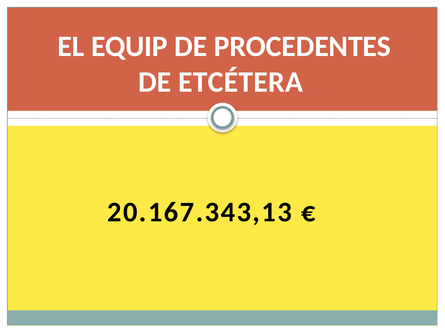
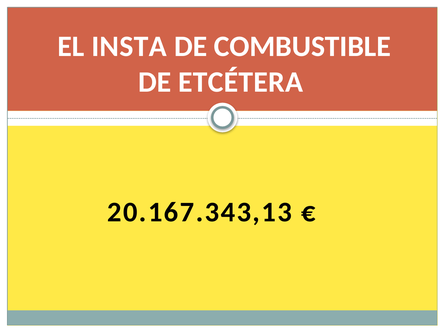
EQUIP: EQUIP -> INSTA (129, 47)
PROCEDENTES: PROCEDENTES -> COMBUSTIBLE (302, 47)
